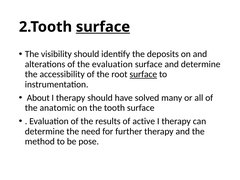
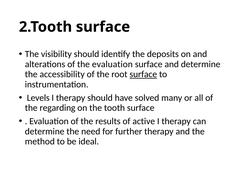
surface underline: present -> none (103, 27)
About: About -> Levels (38, 98)
anatomic: anatomic -> regarding (58, 108)
pose: pose -> ideal (89, 141)
